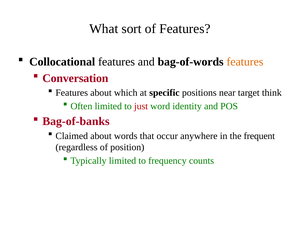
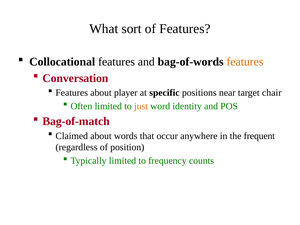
which: which -> player (126, 93)
think: think -> chair (272, 93)
just colour: red -> orange (141, 106)
Bag-of-banks: Bag-of-banks -> Bag-of-match (76, 121)
